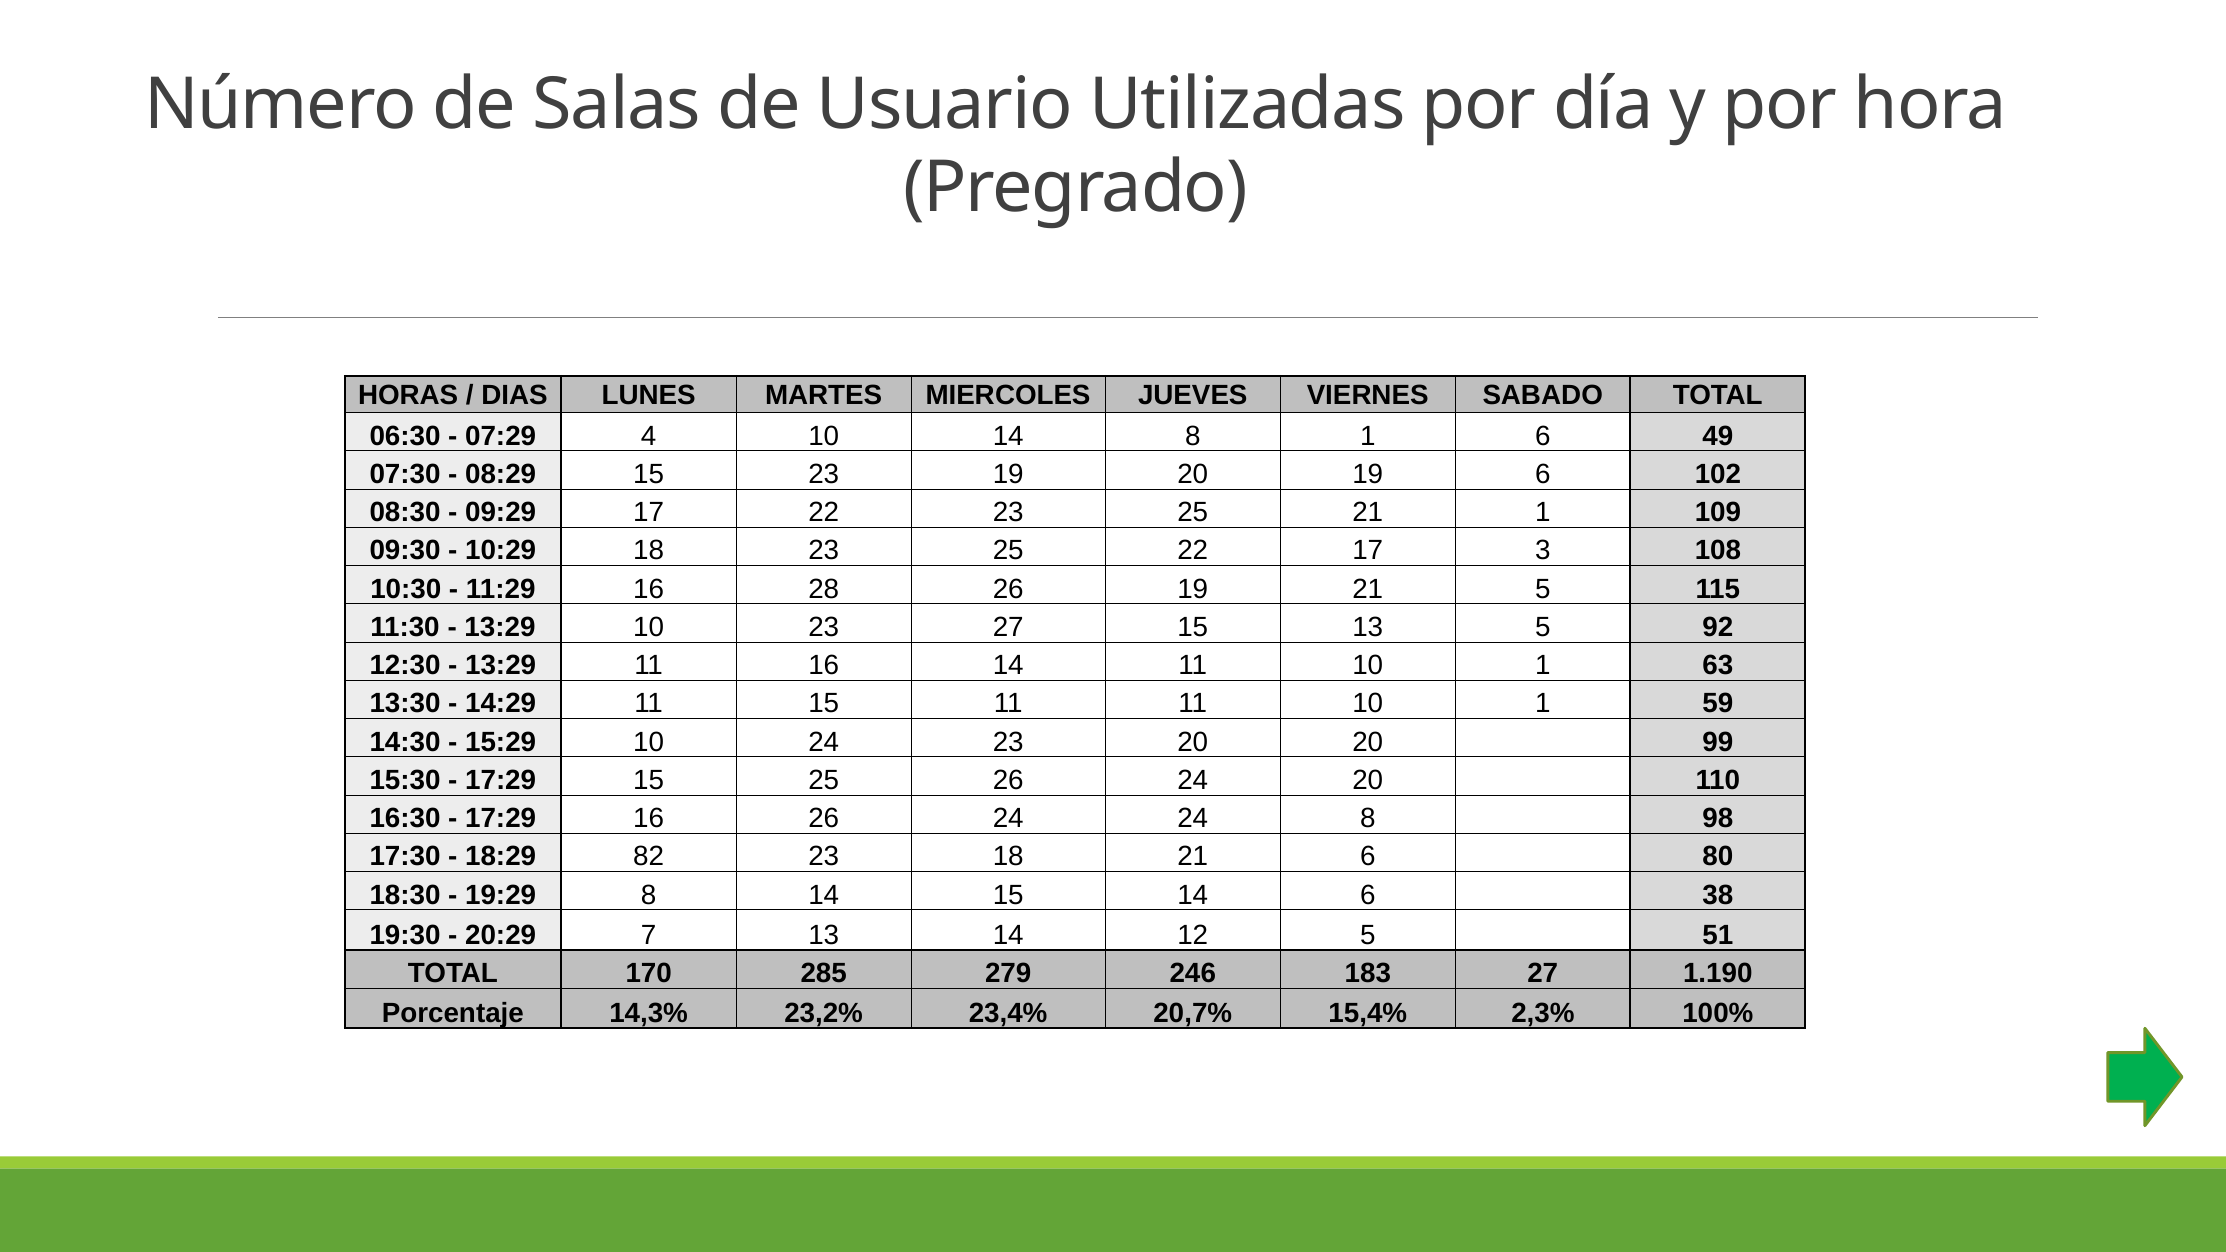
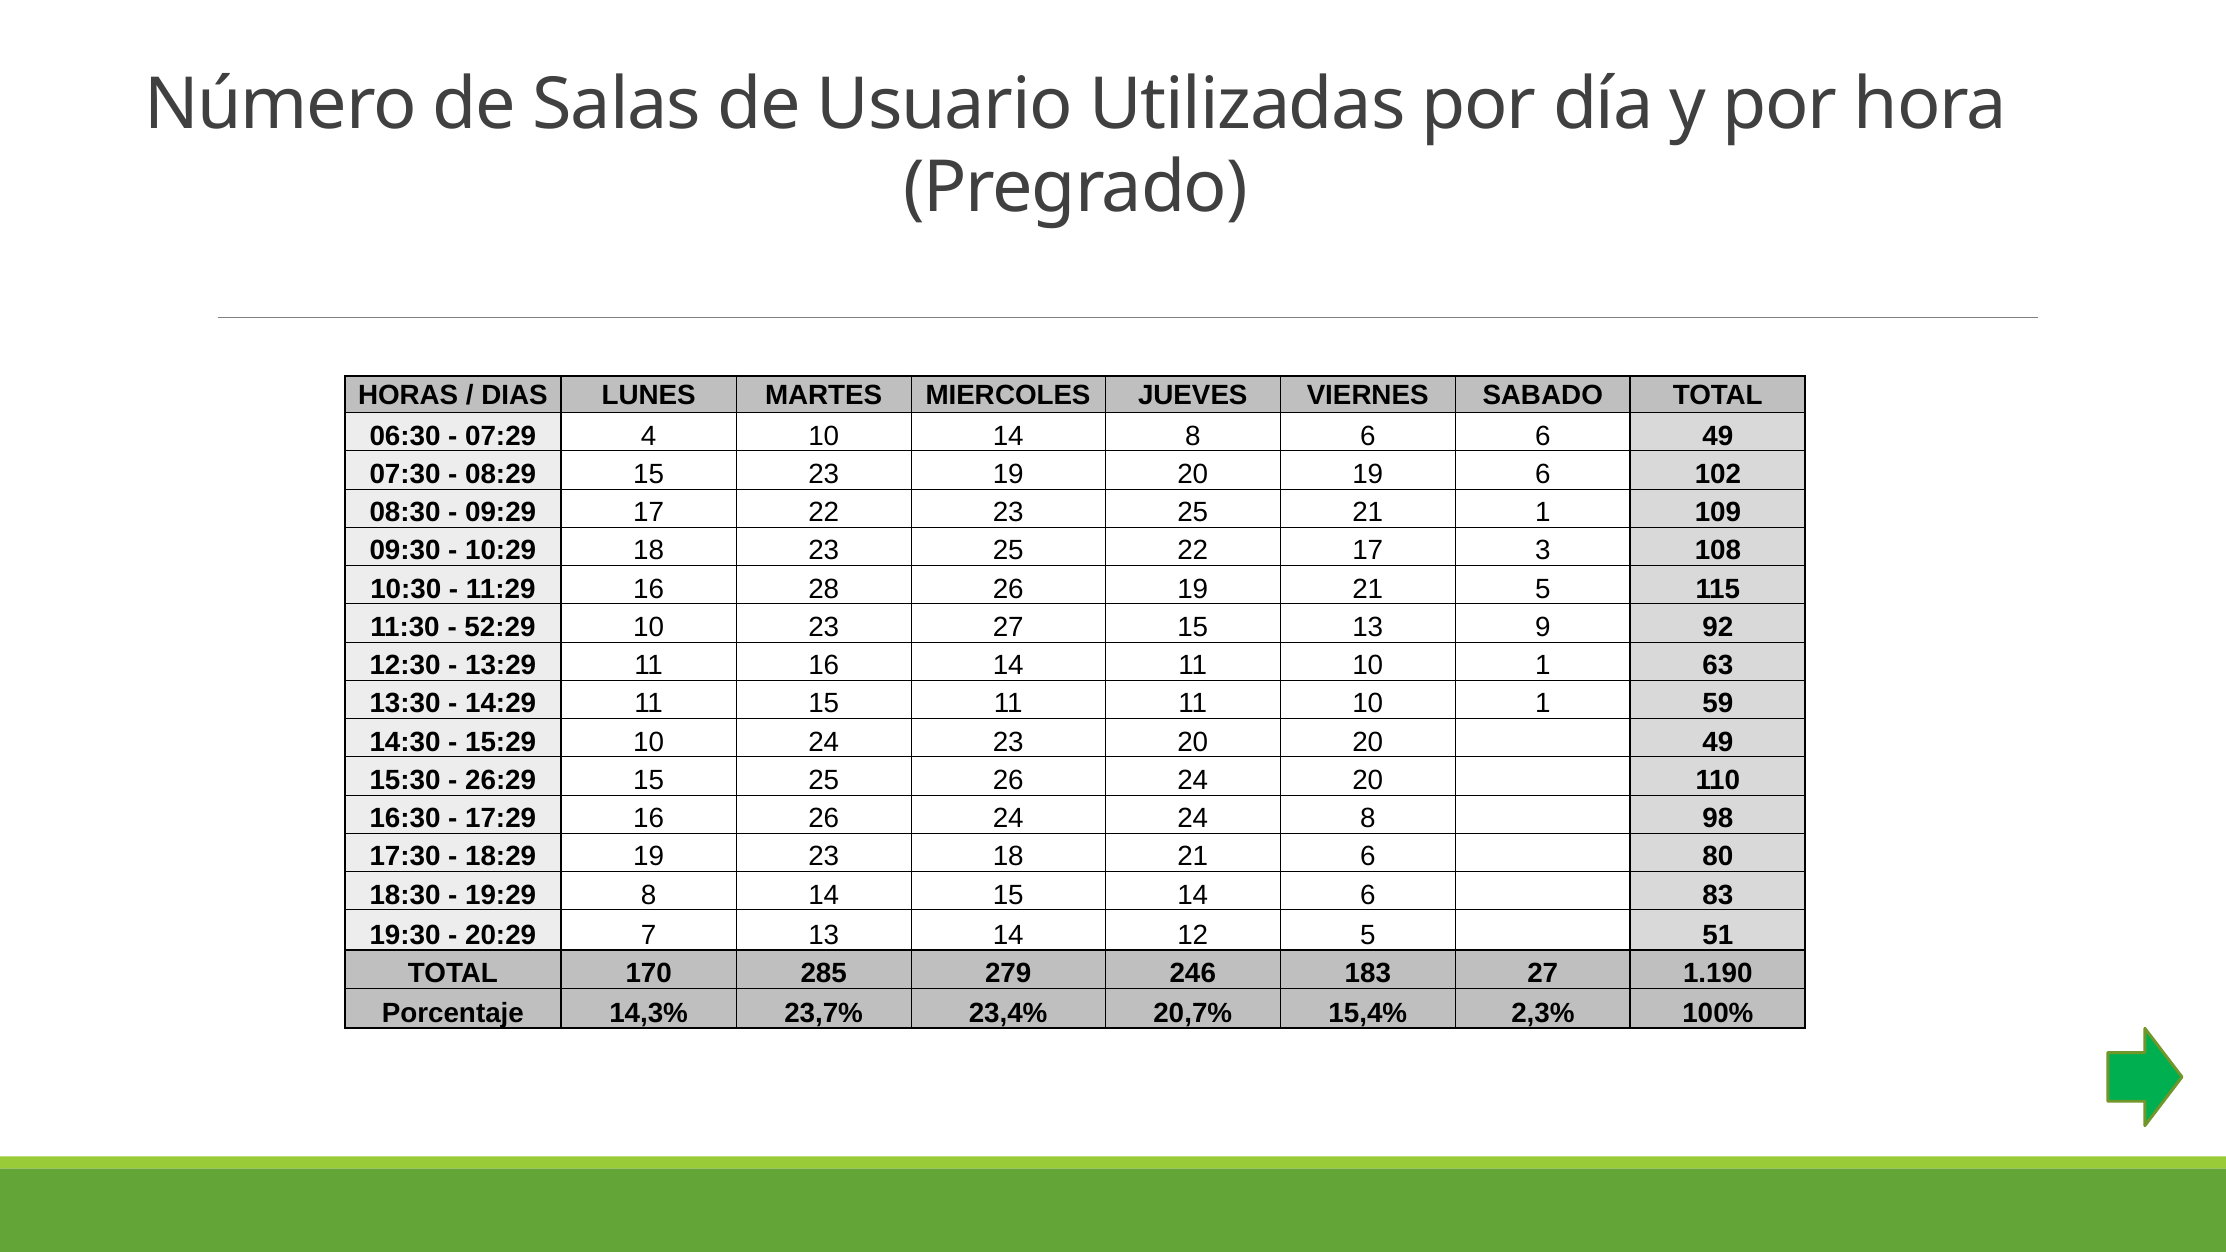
8 1: 1 -> 6 (1368, 436)
13:29: 13:29 -> 52:29 (500, 627)
13 5: 5 -> 9 (1543, 627)
20 99: 99 -> 49 (1718, 742)
17:29: 17:29 -> 26:29 (501, 780)
18:29 82: 82 -> 19 (649, 857)
38: 38 -> 83 (1718, 895)
23,2%: 23,2% -> 23,7% (824, 1013)
